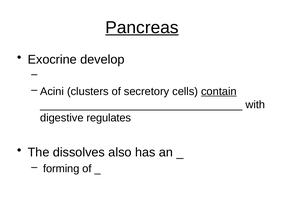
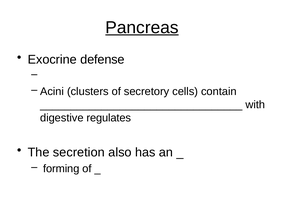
develop: develop -> defense (102, 60)
contain underline: present -> none (219, 91)
dissolves: dissolves -> secretion (79, 152)
